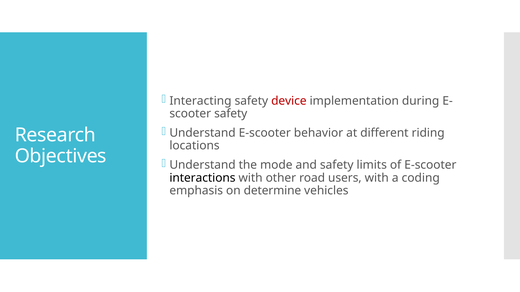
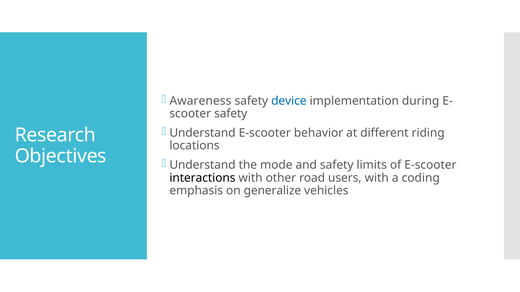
Interacting: Interacting -> Awareness (200, 101)
device colour: red -> blue (289, 101)
determine: determine -> generalize (272, 191)
